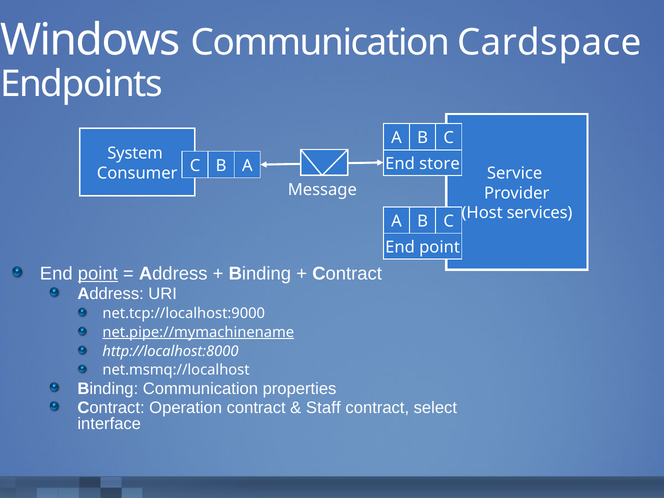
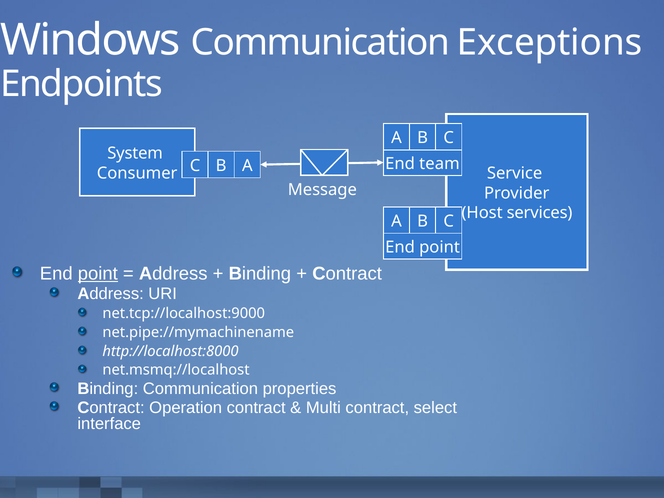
Cardspace: Cardspace -> Exceptions (550, 43)
store: store -> team (439, 164)
net.pipe://mymachinename underline: present -> none (198, 332)
Staff: Staff -> Multi (323, 408)
